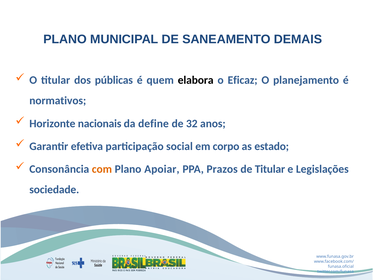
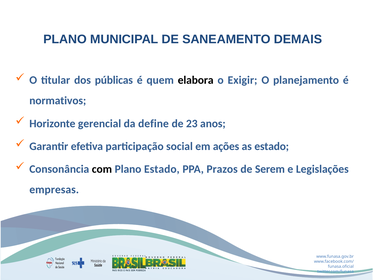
Eficaz: Eficaz -> Exigir (242, 80)
nacionais: nacionais -> gerencial (100, 123)
32: 32 -> 23 (192, 123)
corpo: corpo -> ações (226, 146)
com colour: orange -> black (102, 169)
Plano Apoiar: Apoiar -> Estado (162, 169)
de Titular: Titular -> Serem (270, 169)
sociedade: sociedade -> empresas (54, 189)
